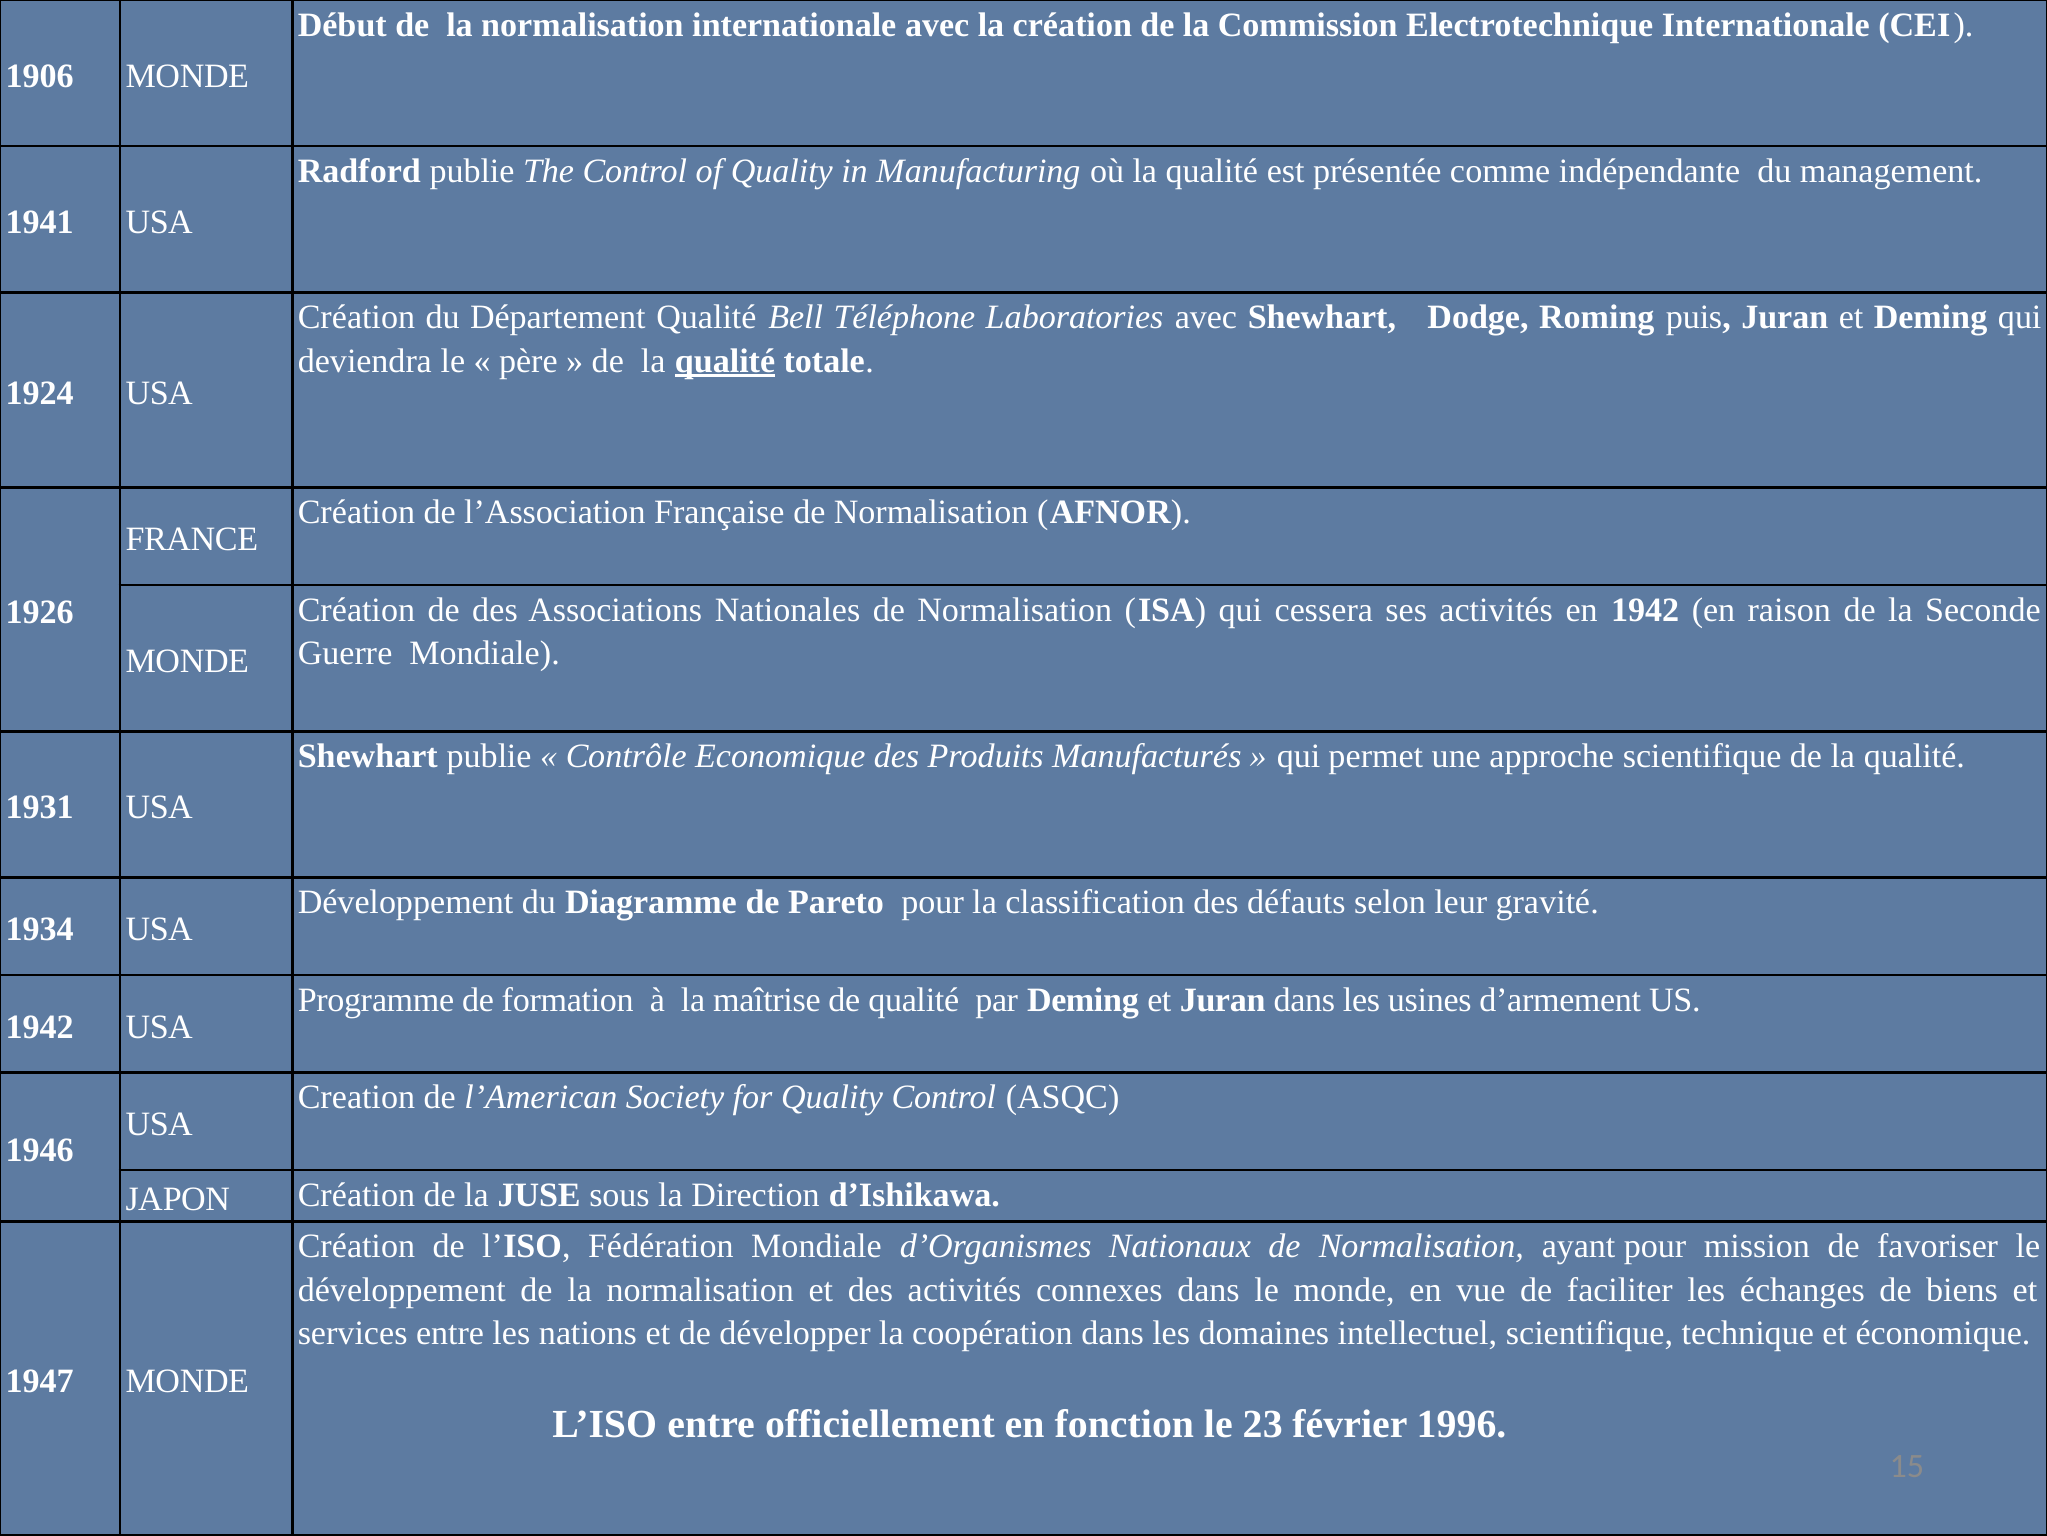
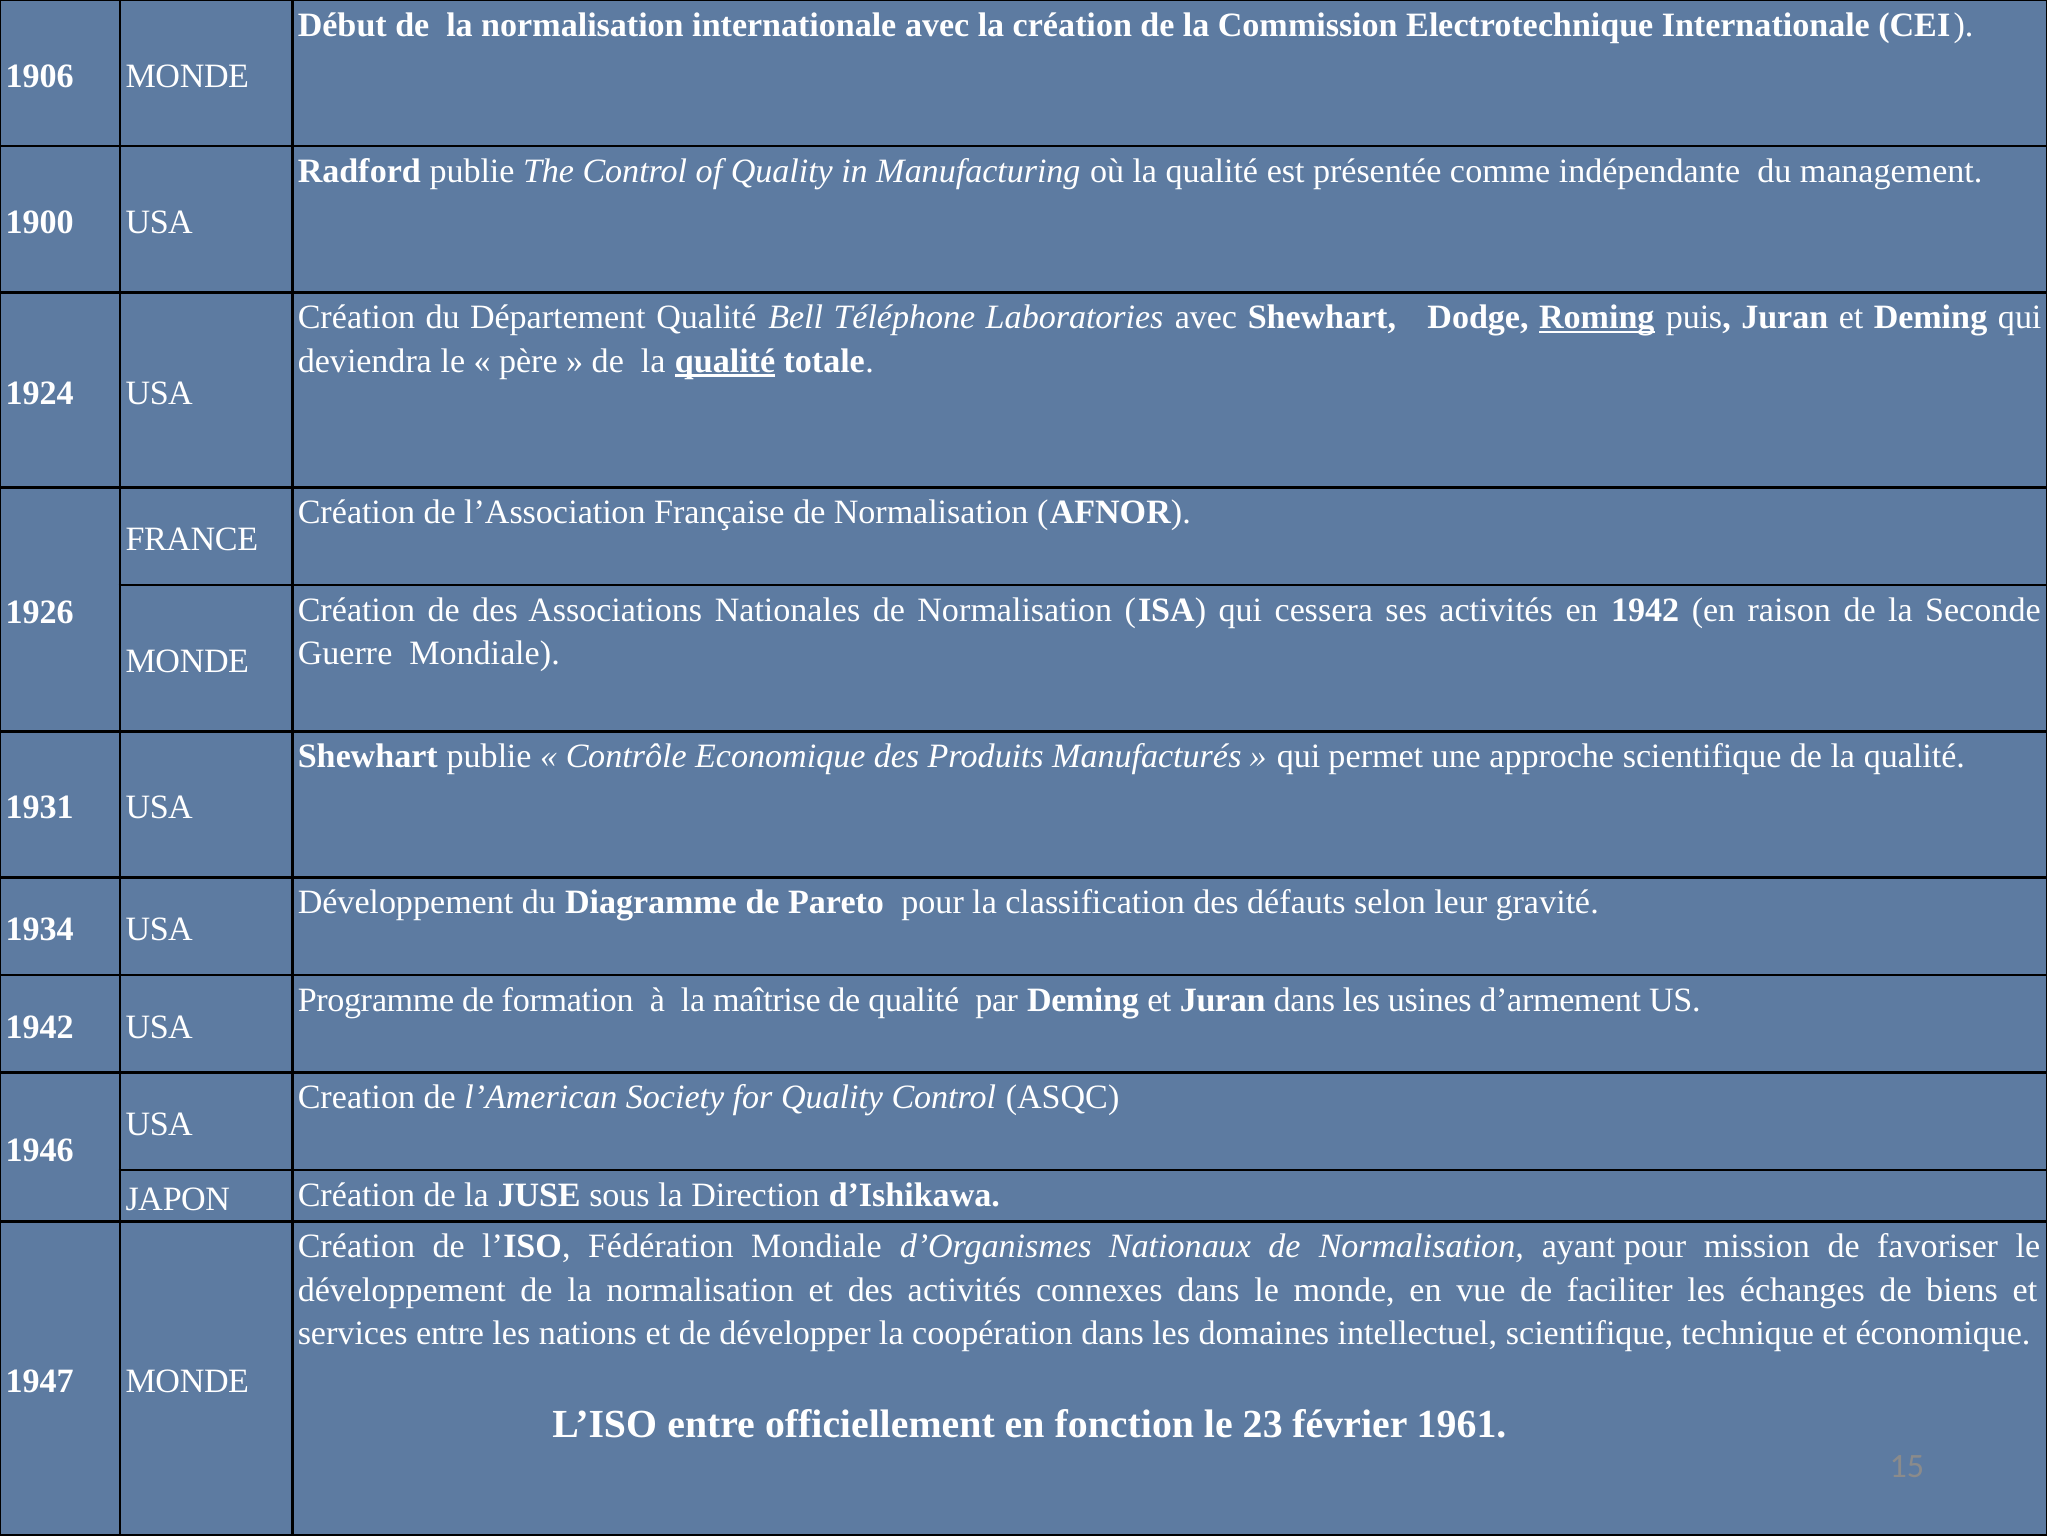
1941: 1941 -> 1900 (40, 222)
Roming underline: none -> present (1597, 317)
1996: 1996 -> 1961 (1462, 1424)
